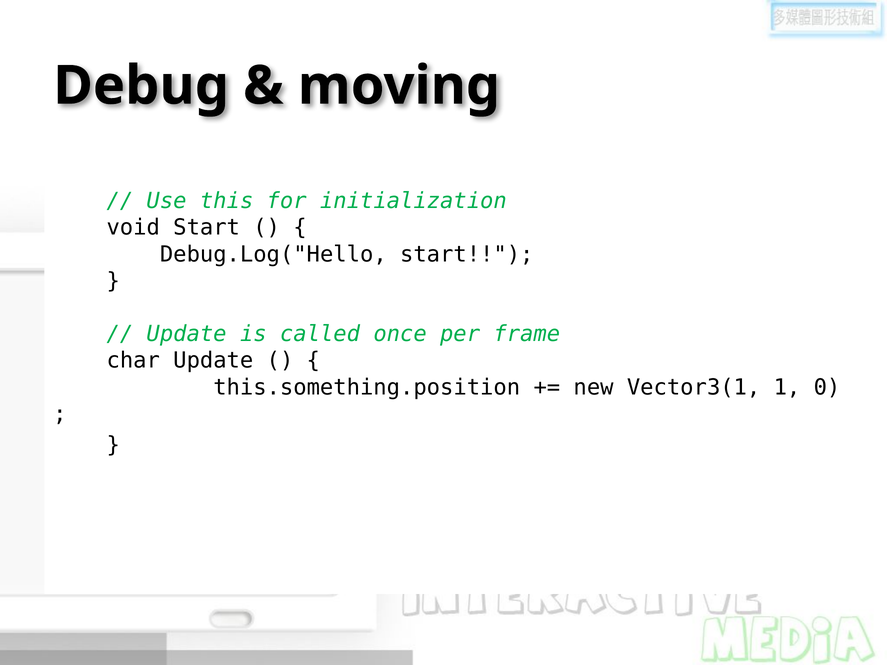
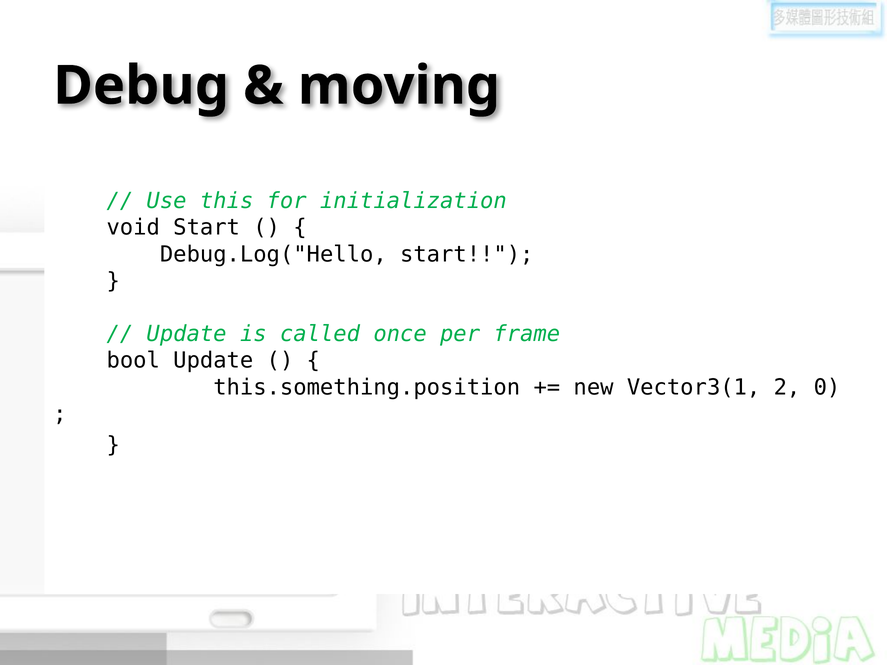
char: char -> bool (133, 361)
1: 1 -> 2 (787, 387)
